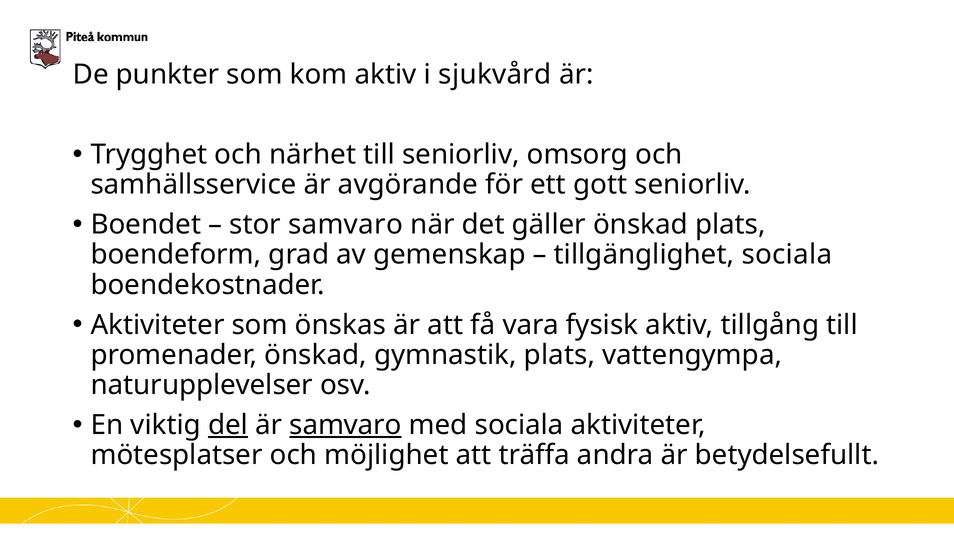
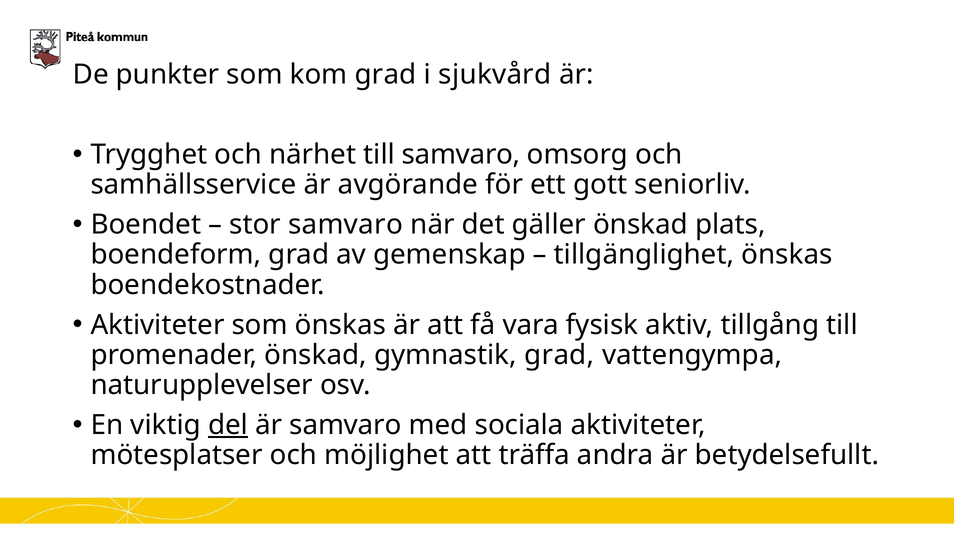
kom aktiv: aktiv -> grad (385, 74)
till seniorliv: seniorliv -> samvaro (461, 154)
tillgänglighet sociala: sociala -> önskas (787, 255)
gymnastik plats: plats -> grad (559, 355)
samvaro underline: present -> none (346, 425)
